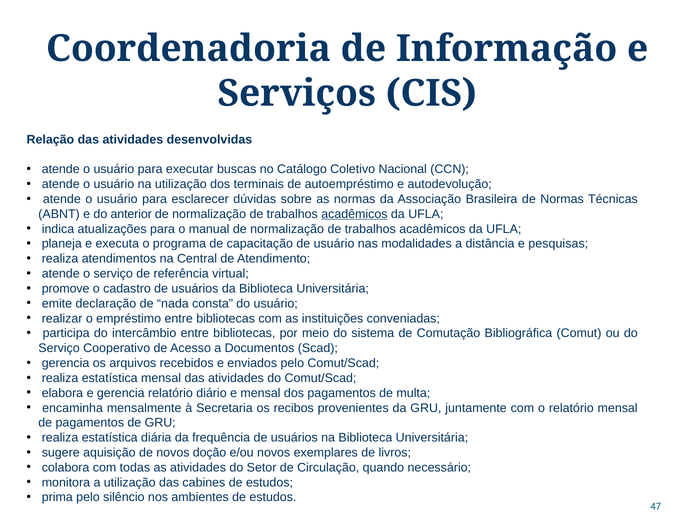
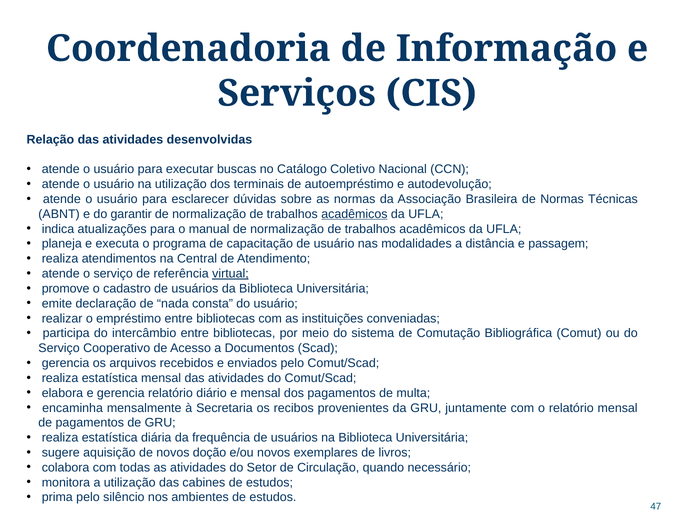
anterior: anterior -> garantir (131, 214)
pesquisas: pesquisas -> passagem (558, 244)
virtual underline: none -> present (230, 274)
